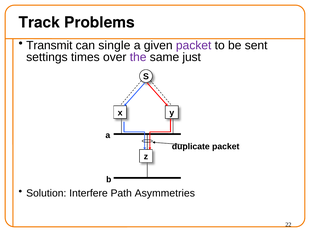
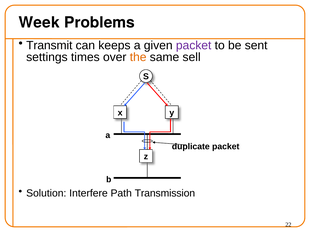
Track: Track -> Week (39, 23)
single: single -> keeps (114, 46)
the colour: purple -> orange (138, 57)
just: just -> sell (192, 57)
Asymmetries: Asymmetries -> Transmission (165, 194)
